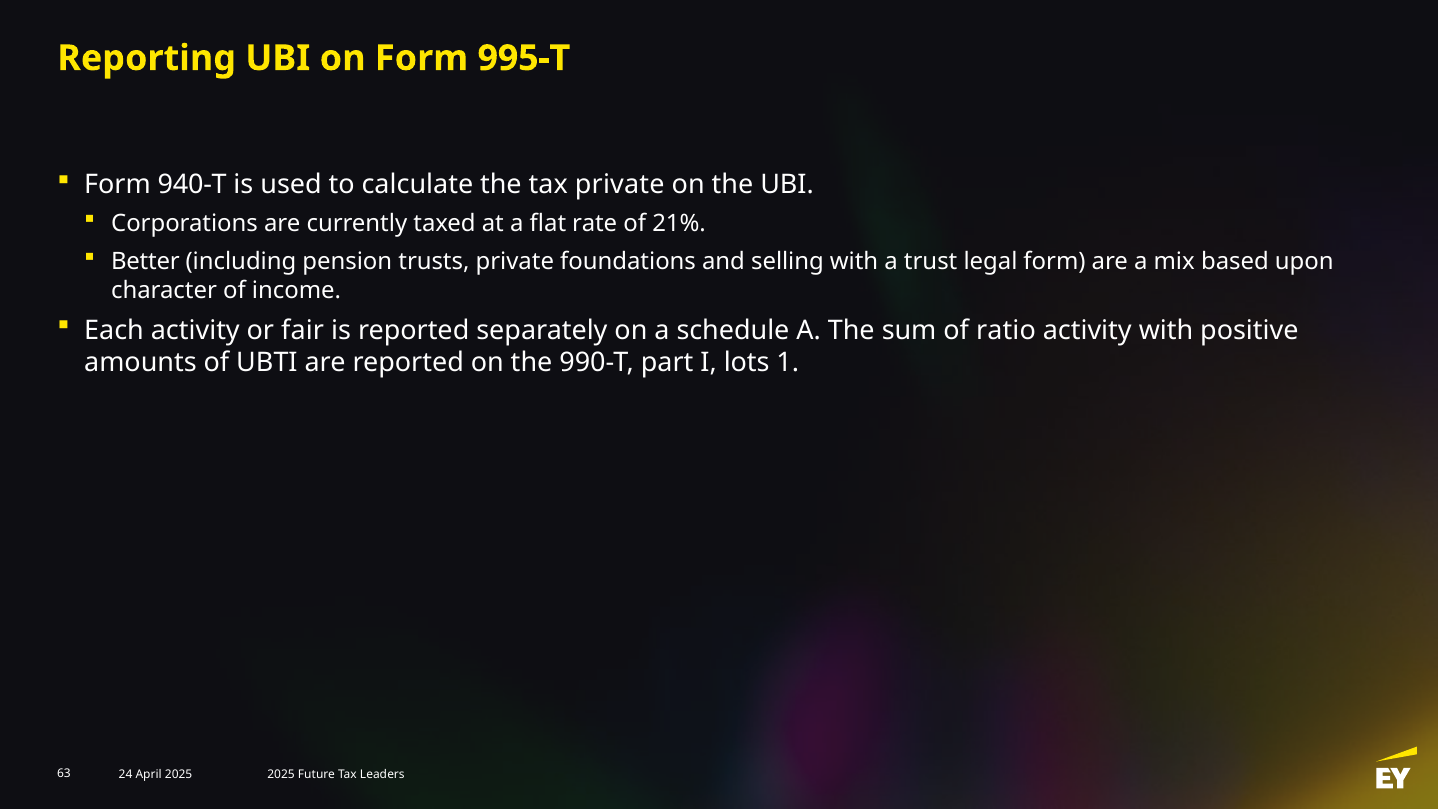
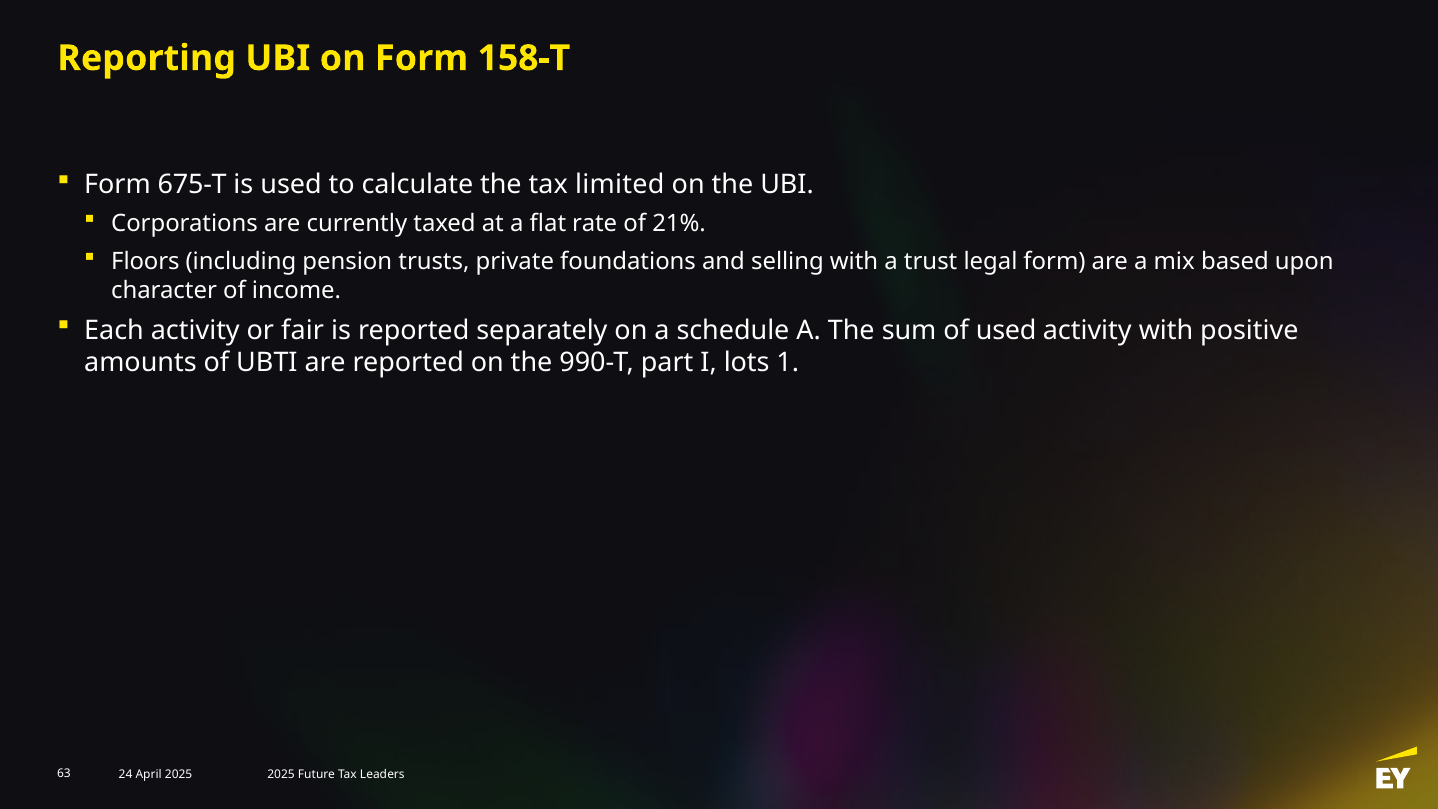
995-T: 995-T -> 158-T (524, 58)
940-T: 940-T -> 675-T (192, 185)
tax private: private -> limited (620, 185)
Better: Better -> Floors (145, 262)
of ratio: ratio -> used (1006, 330)
